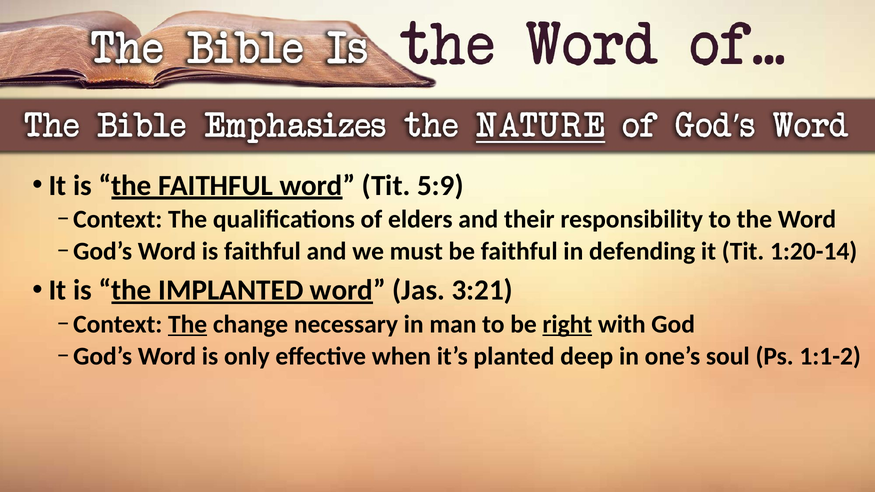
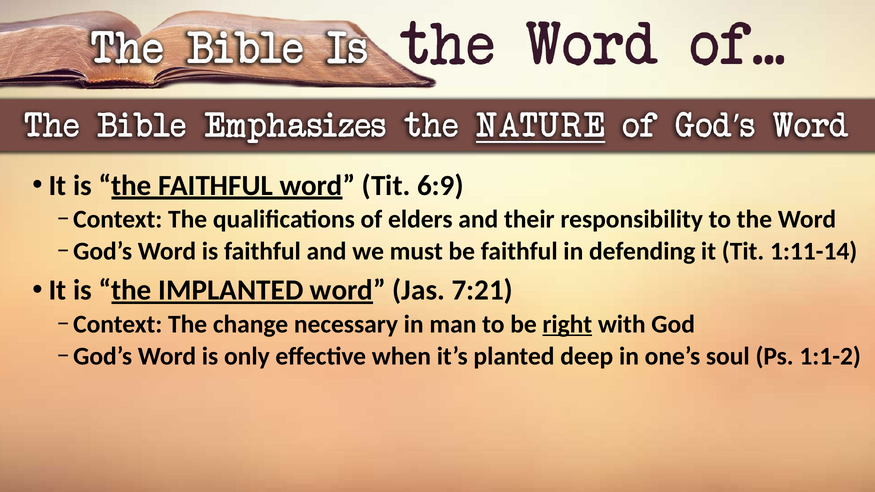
5:9: 5:9 -> 6:9 (441, 185)
1:20-14: 1:20-14 -> 1:11-14 (814, 252)
3:21: 3:21 -> 7:21 (482, 290)
The underline: present -> none (188, 324)
